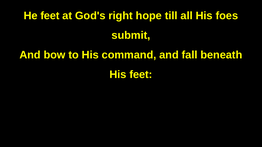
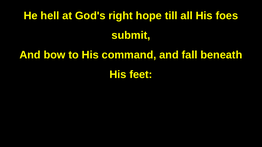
He feet: feet -> hell (50, 16)
